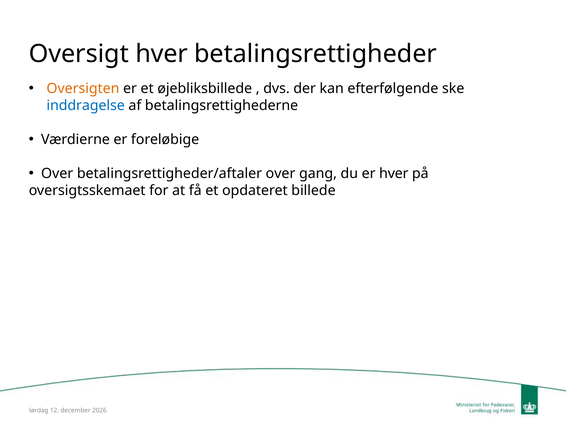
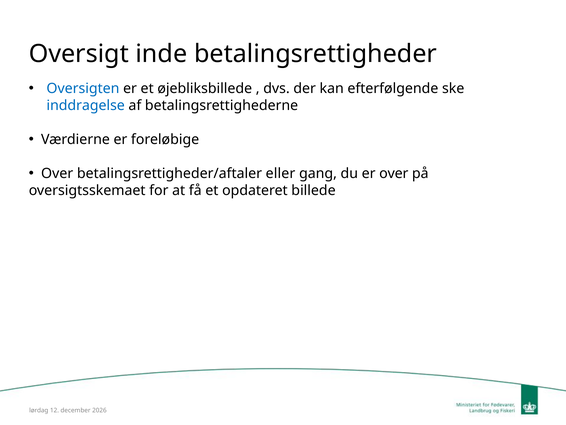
Oversigt hver: hver -> inde (161, 54)
Oversigten colour: orange -> blue (83, 88)
betalingsrettigheder/aftaler over: over -> eller (280, 173)
er hver: hver -> over (394, 173)
